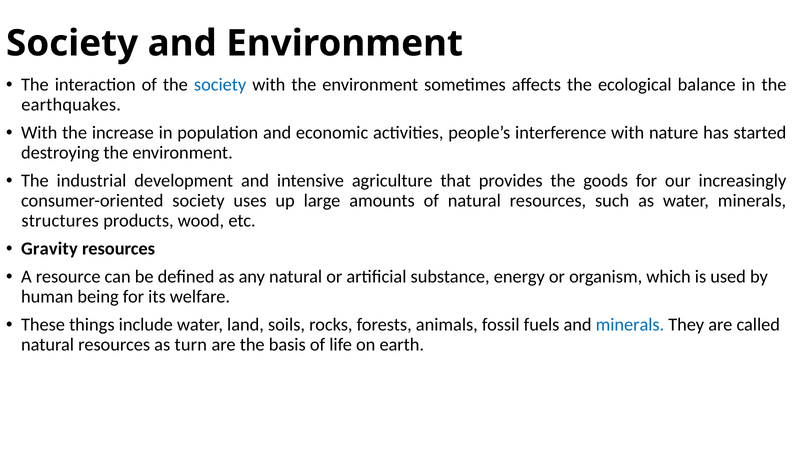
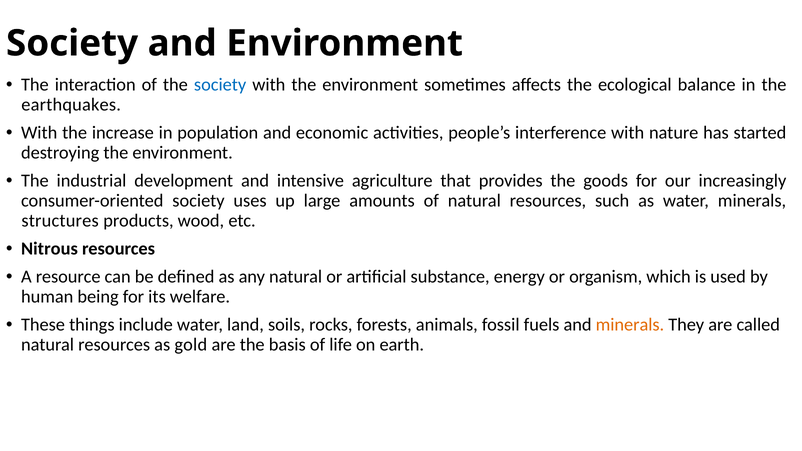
Gravity: Gravity -> Nitrous (49, 249)
minerals colour: blue -> orange (630, 325)
turn: turn -> gold (191, 345)
